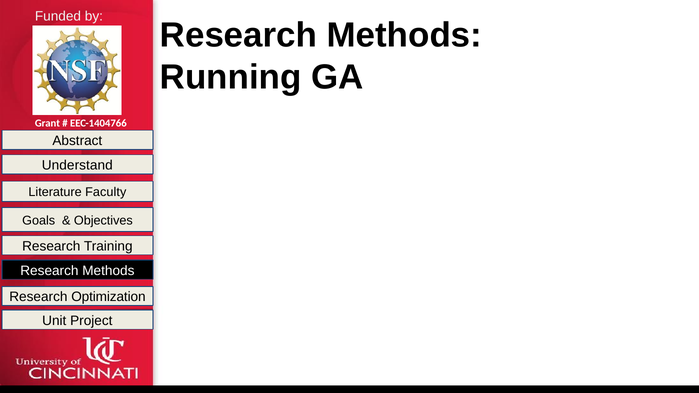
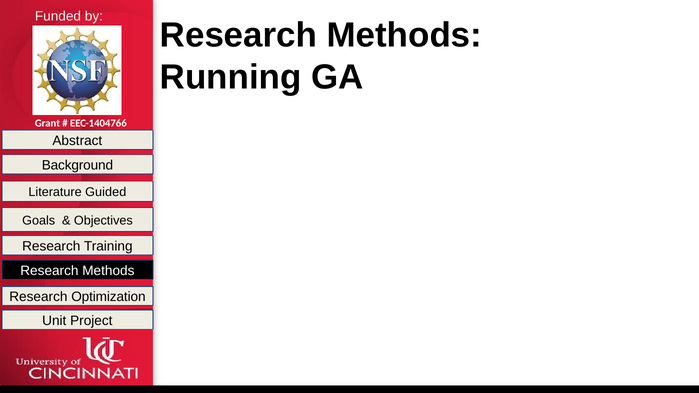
Understand: Understand -> Background (77, 165)
Faculty: Faculty -> Guided (106, 192)
